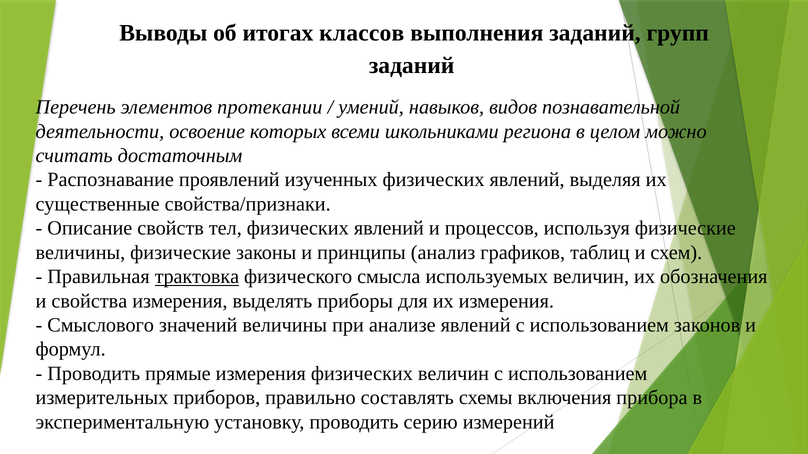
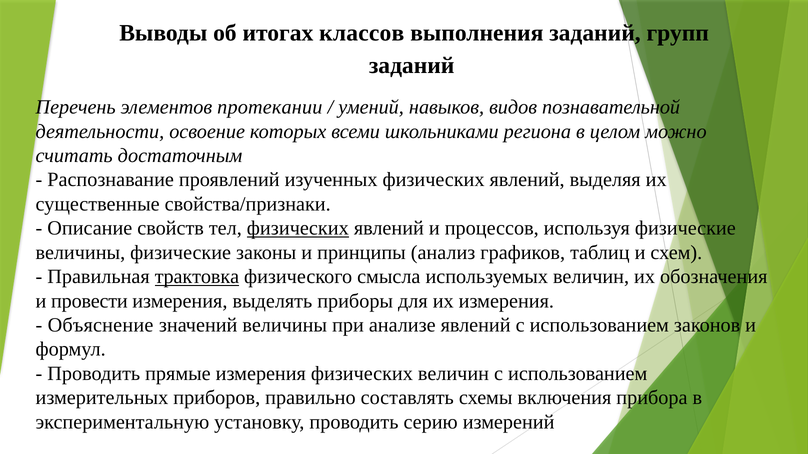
физических underline: none -> present (298, 229)
свойства: свойства -> провести (89, 301)
Смыслового: Смыслового -> Объяснение (101, 325)
